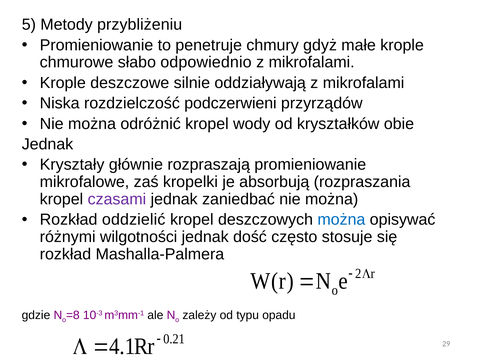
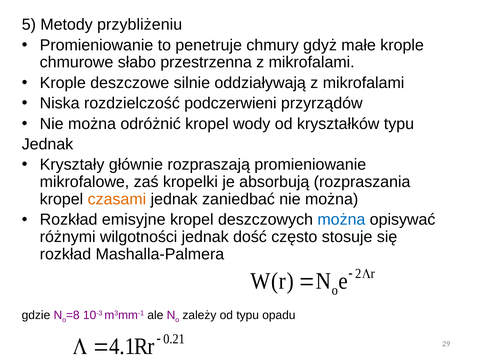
odpowiednio: odpowiednio -> przestrzenna (206, 62)
kryształków obie: obie -> typu (399, 123)
czasami colour: purple -> orange (117, 199)
oddzielić: oddzielić -> emisyjne (134, 219)
